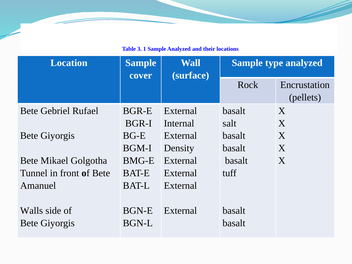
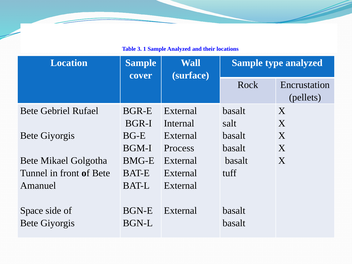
Density: Density -> Process (179, 148)
Walls: Walls -> Space (32, 211)
